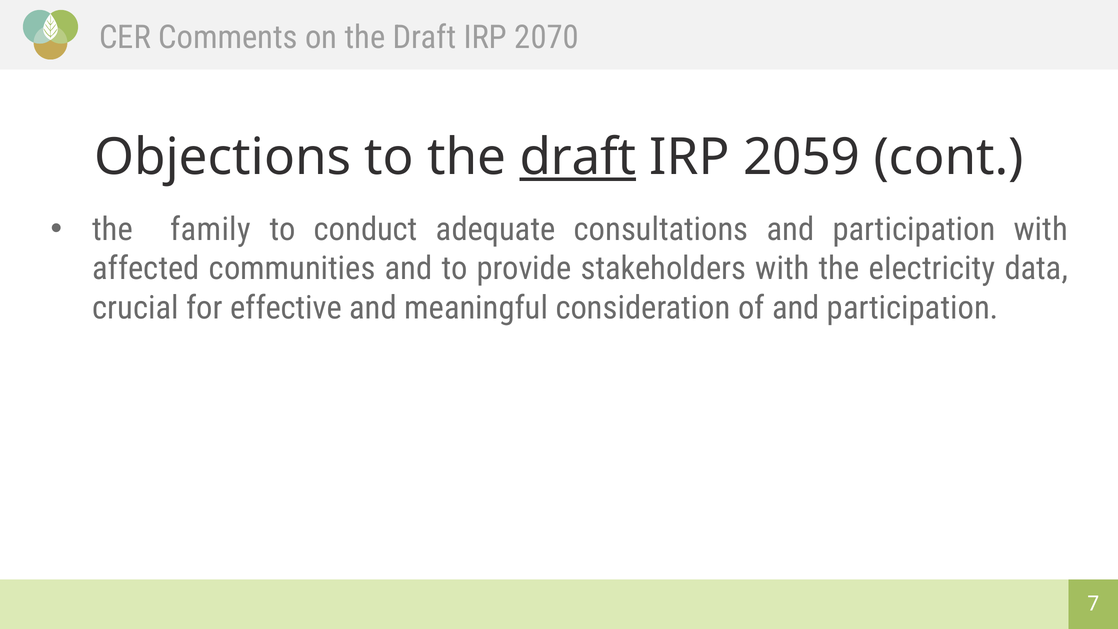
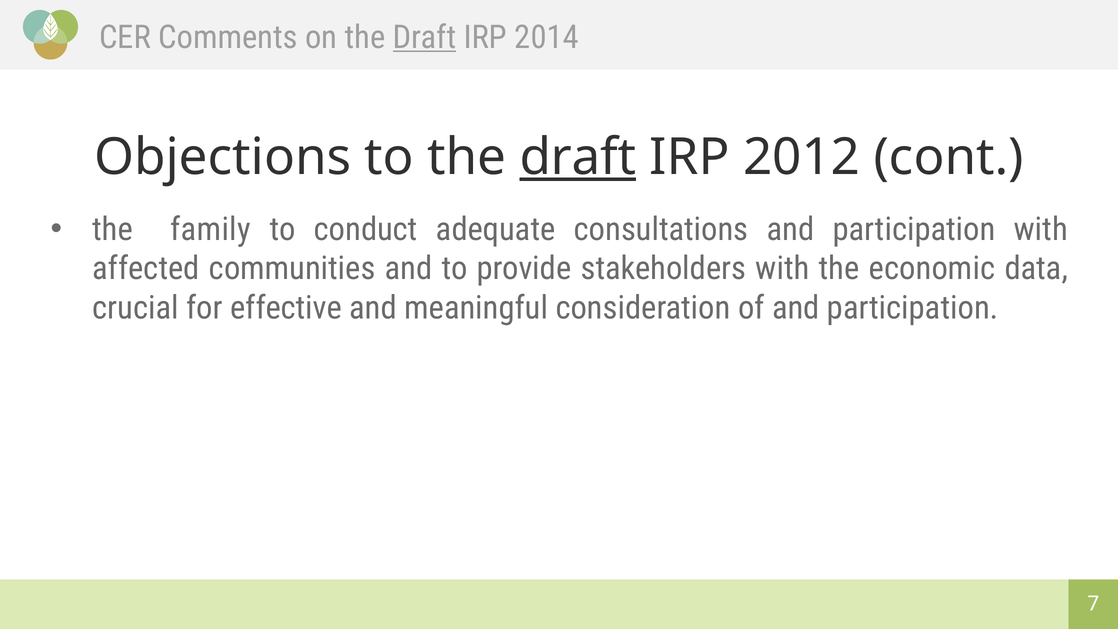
Draft underline: none -> present (424, 37)
2070: 2070 -> 2014 (547, 37)
2059: 2059 -> 2012 (802, 157)
electricity: electricity -> economic (932, 269)
